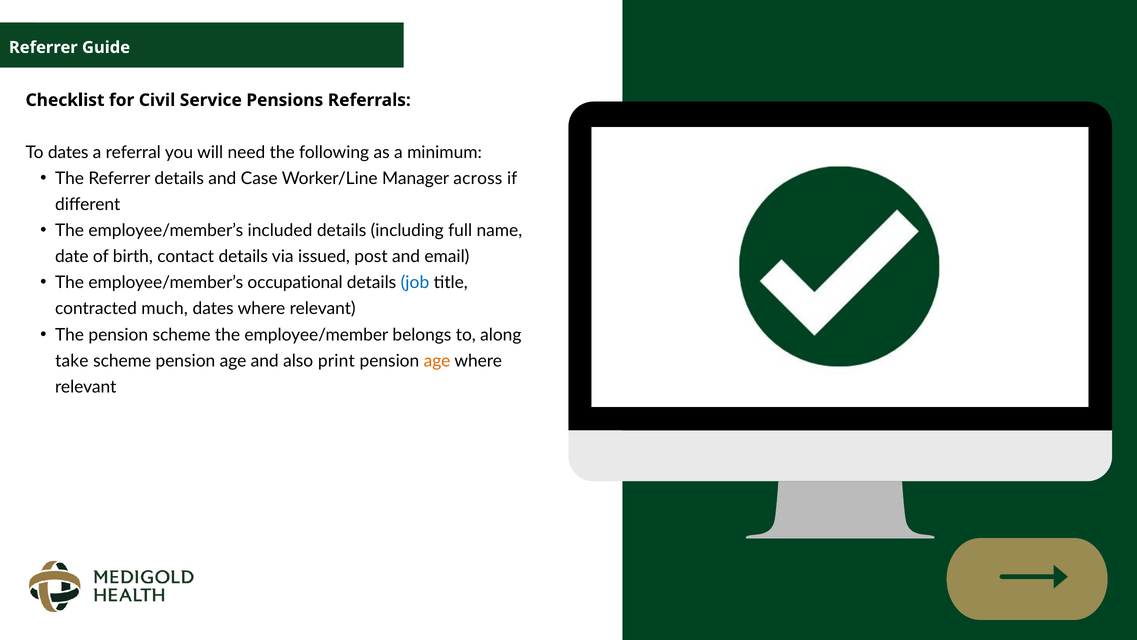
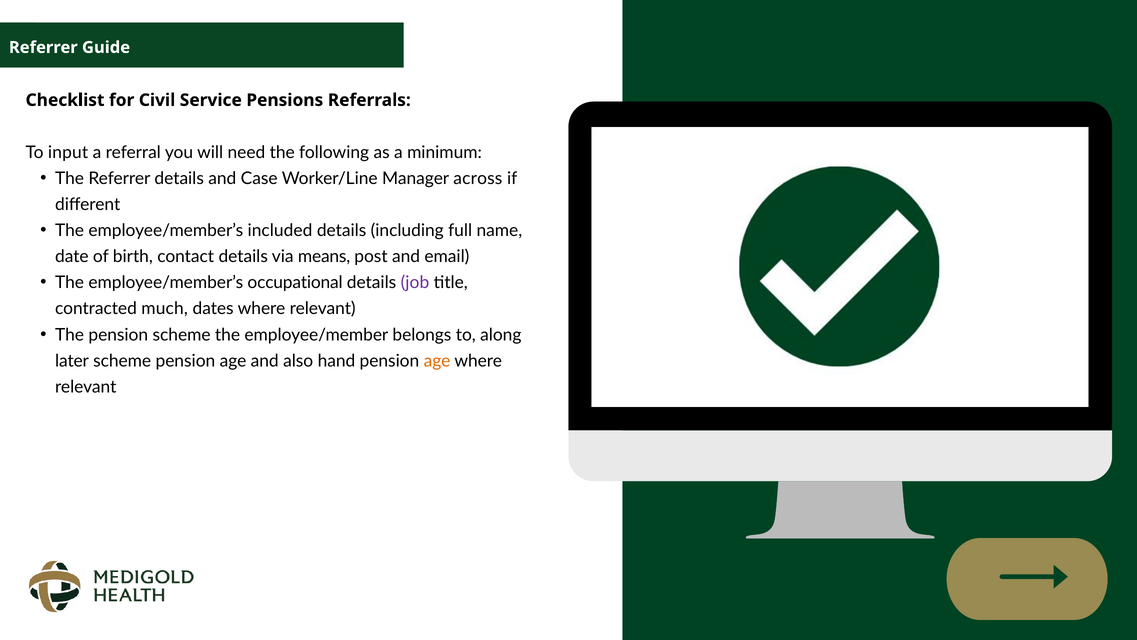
To dates: dates -> input (68, 152)
issued: issued -> means (324, 256)
job colour: blue -> purple (415, 282)
take: take -> later (72, 361)
print: print -> hand (336, 361)
